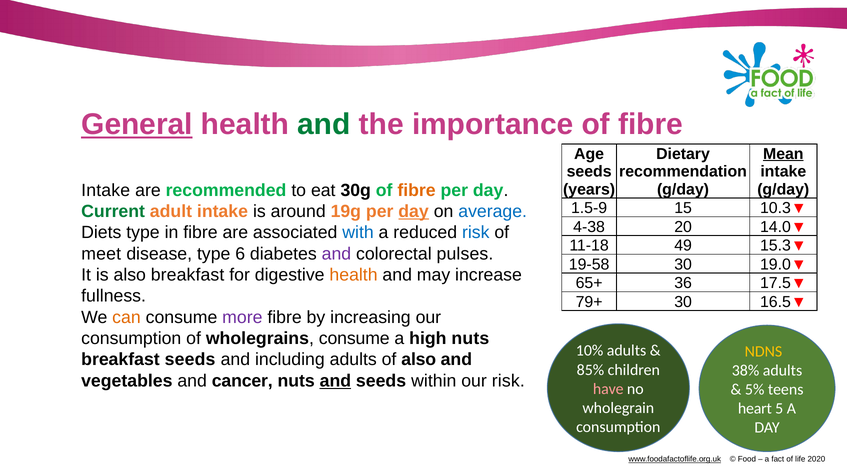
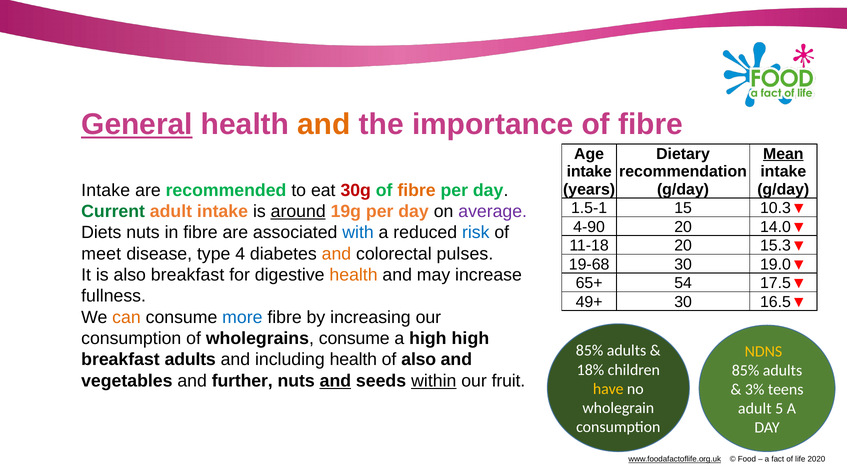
and colour: green -> orange (324, 125)
seeds: seeds -> intake (589, 172)
30g colour: black -> red (356, 190)
1.5-9: 1.5-9 -> 1.5-1 (589, 208)
around underline: none -> present (298, 212)
day underline: present -> none (414, 212)
average colour: blue -> purple (493, 212)
4-38: 4-38 -> 4-90 (589, 227)
Diets type: type -> nuts (143, 233)
11-18 49: 49 -> 20 (683, 246)
6: 6 -> 4 (240, 254)
and colour: purple -> orange (336, 254)
19-58: 19-58 -> 19-68 (589, 265)
36: 36 -> 54 (683, 283)
79+: 79+ -> 49+ (589, 302)
more colour: purple -> blue (242, 318)
high nuts: nuts -> high (470, 339)
10%: 10% -> 85% (590, 351)
breakfast seeds: seeds -> adults (190, 360)
including adults: adults -> health (353, 360)
85%: 85% -> 18% (590, 370)
38%: 38% -> 85% (746, 371)
cancer: cancer -> further (242, 381)
within underline: none -> present (434, 381)
our risk: risk -> fruit (508, 381)
have colour: pink -> yellow (608, 389)
5%: 5% -> 3% (755, 390)
heart: heart -> adult (755, 409)
